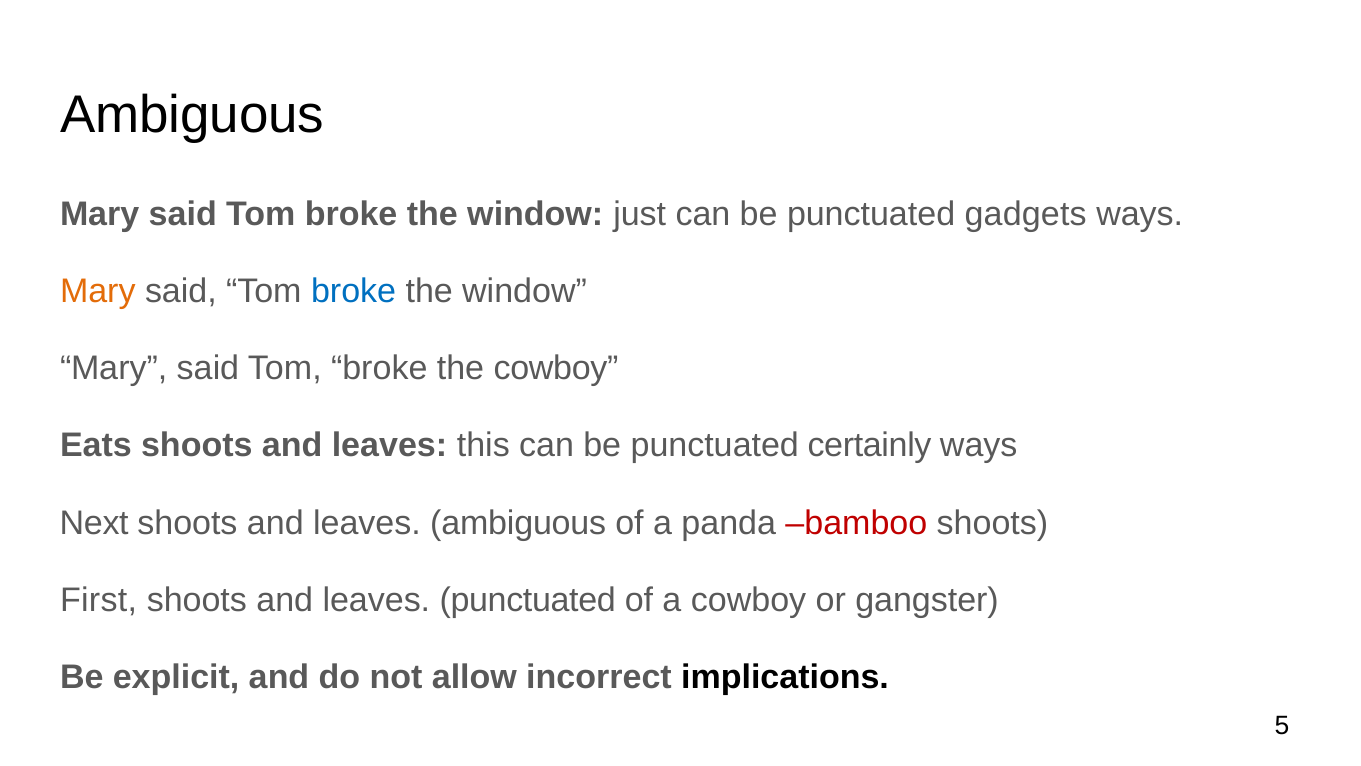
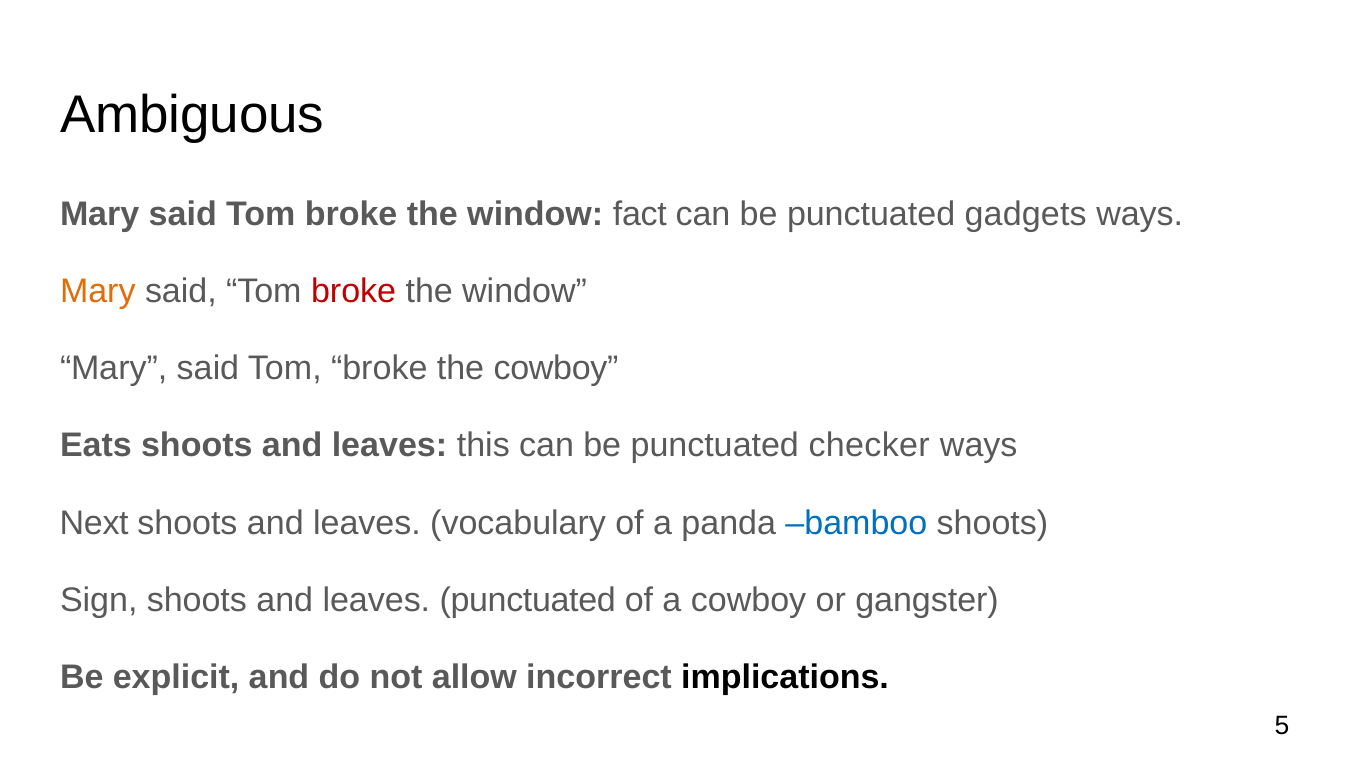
just: just -> fact (640, 214)
broke colour: blue -> red (354, 291)
certainly: certainly -> checker (869, 446)
leaves ambiguous: ambiguous -> vocabulary (518, 523)
bamboo colour: red -> blue (856, 523)
First: First -> Sign (99, 600)
